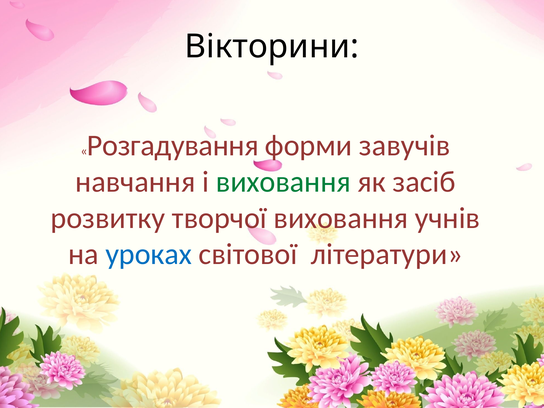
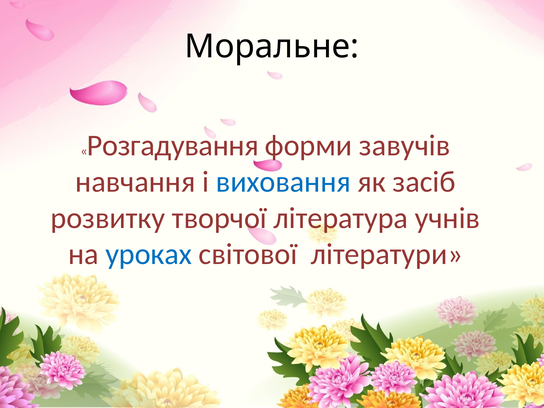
Вікторини: Вікторини -> Моральне (272, 47)
виховання colour: green -> blue (283, 182)
творчої виховання: виховання -> література (341, 218)
